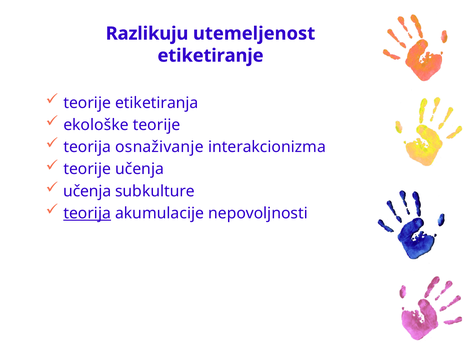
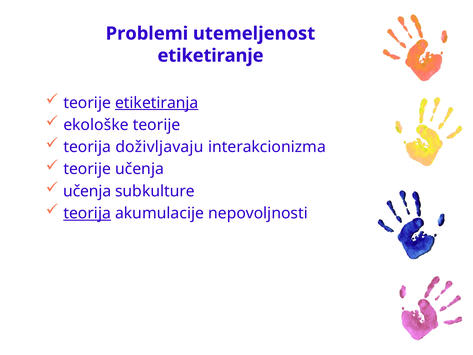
Razlikuju: Razlikuju -> Problemi (147, 34)
etiketiranja underline: none -> present (157, 103)
osnaživanje: osnaživanje -> doživljavaju (159, 147)
